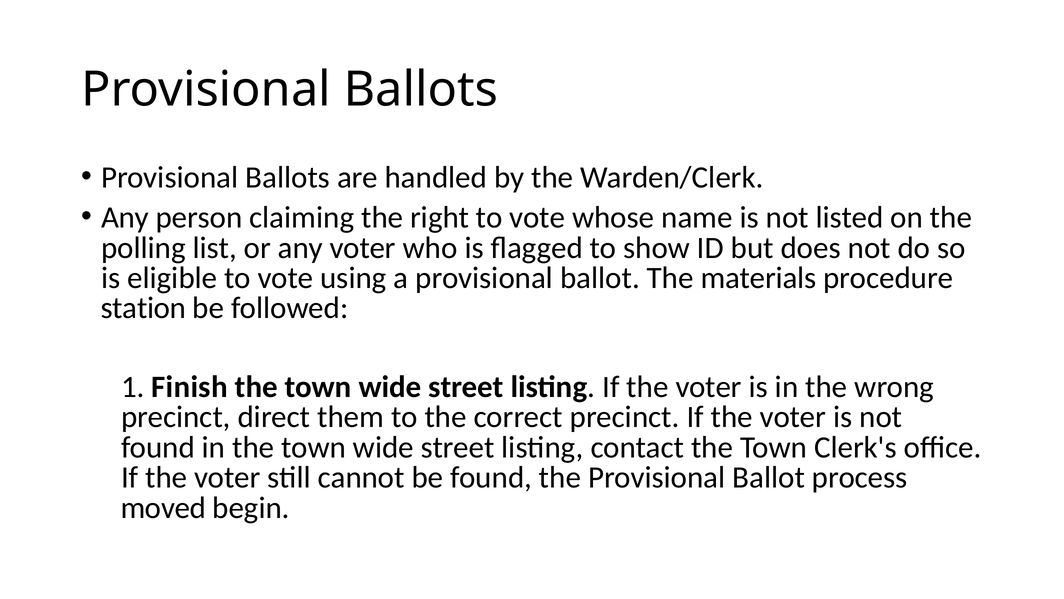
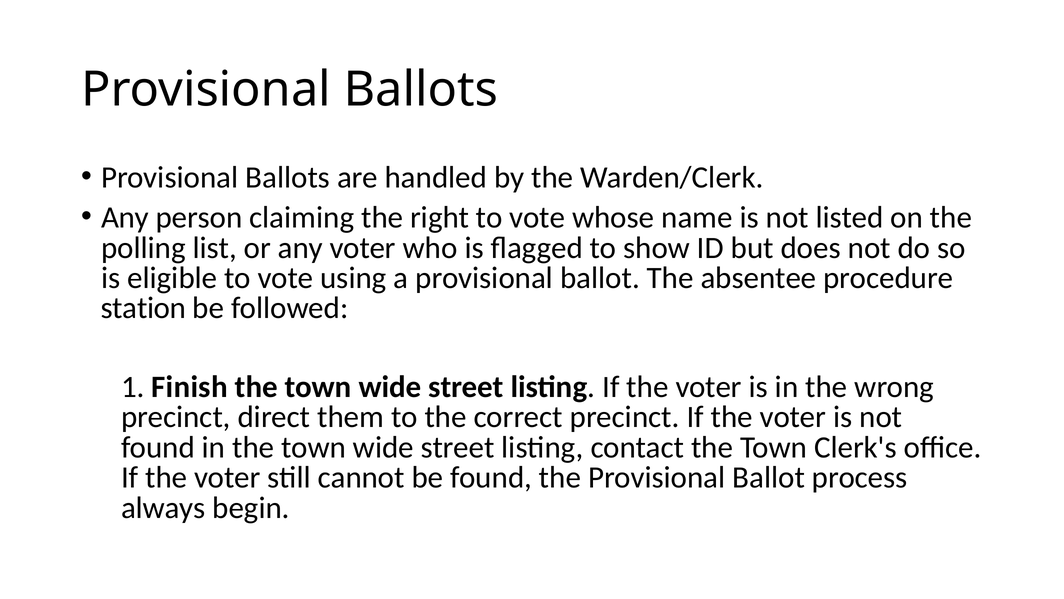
materials: materials -> absentee (758, 278)
moved: moved -> always (163, 507)
